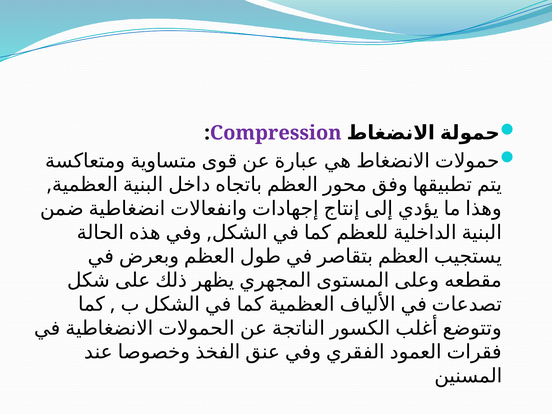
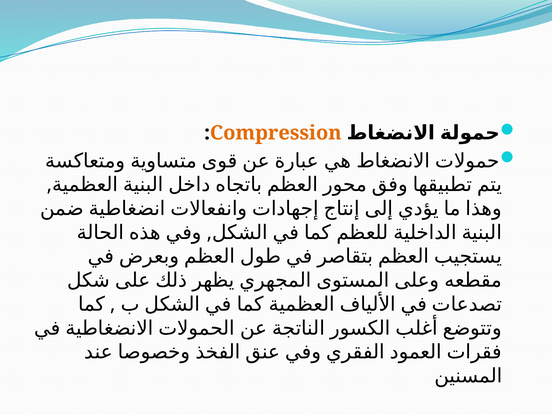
Compression colour: purple -> orange (276, 133)
